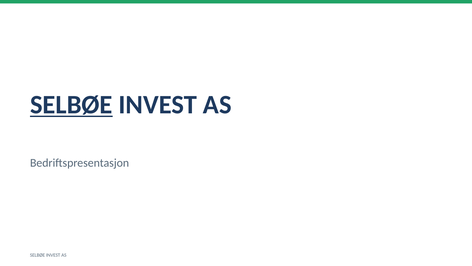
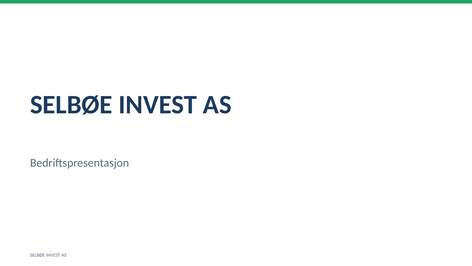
SELBØE underline: present -> none (71, 105)
